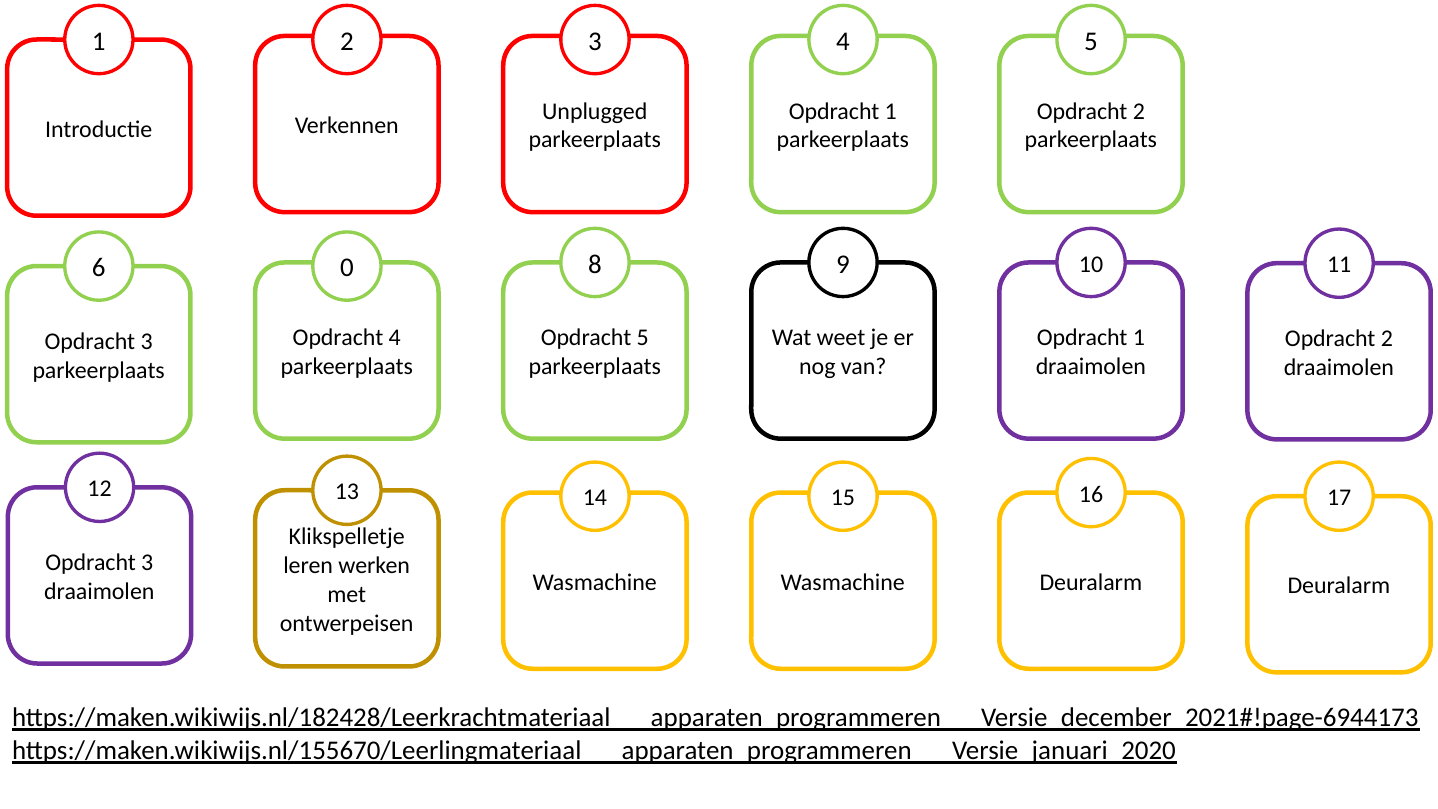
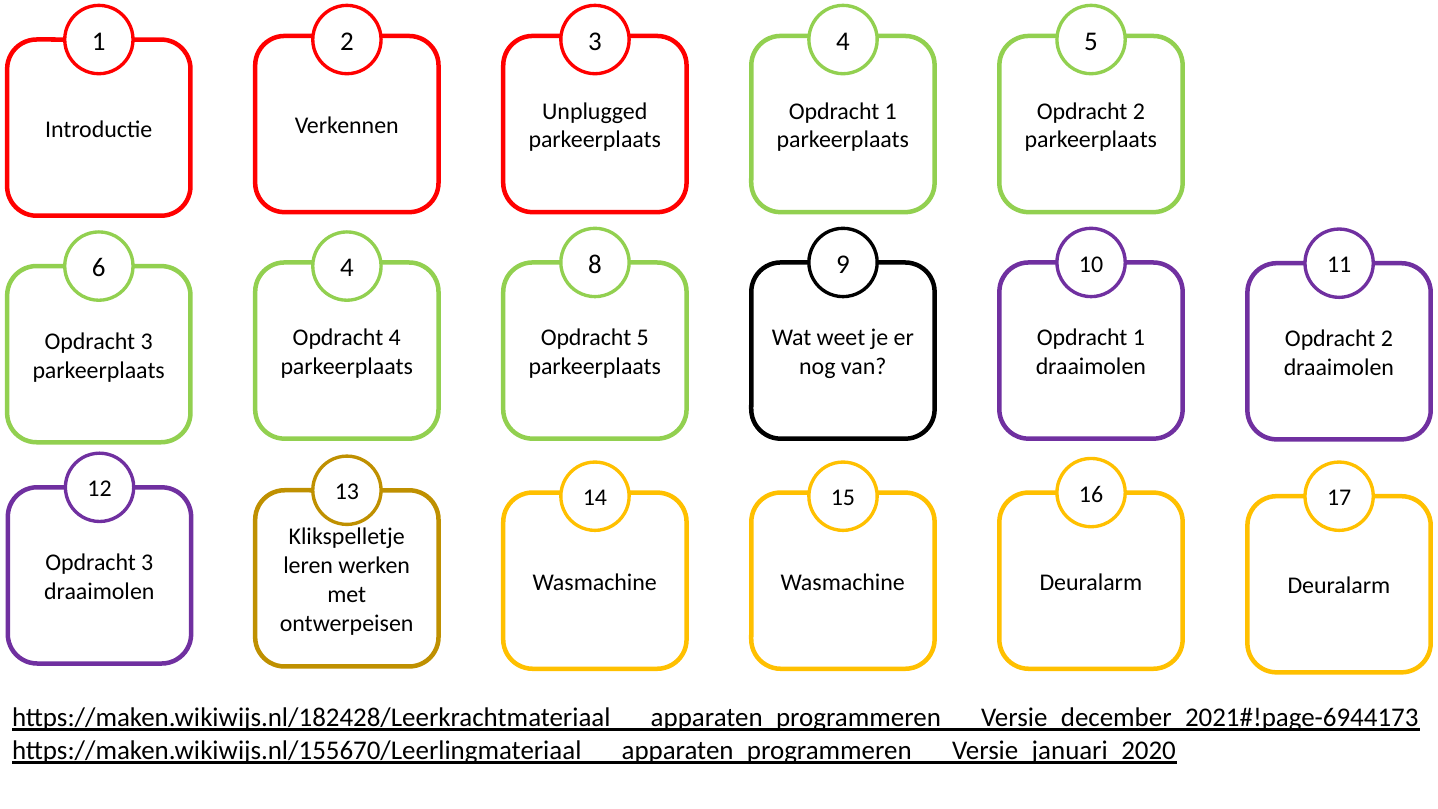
6 0: 0 -> 4 (347, 268)
